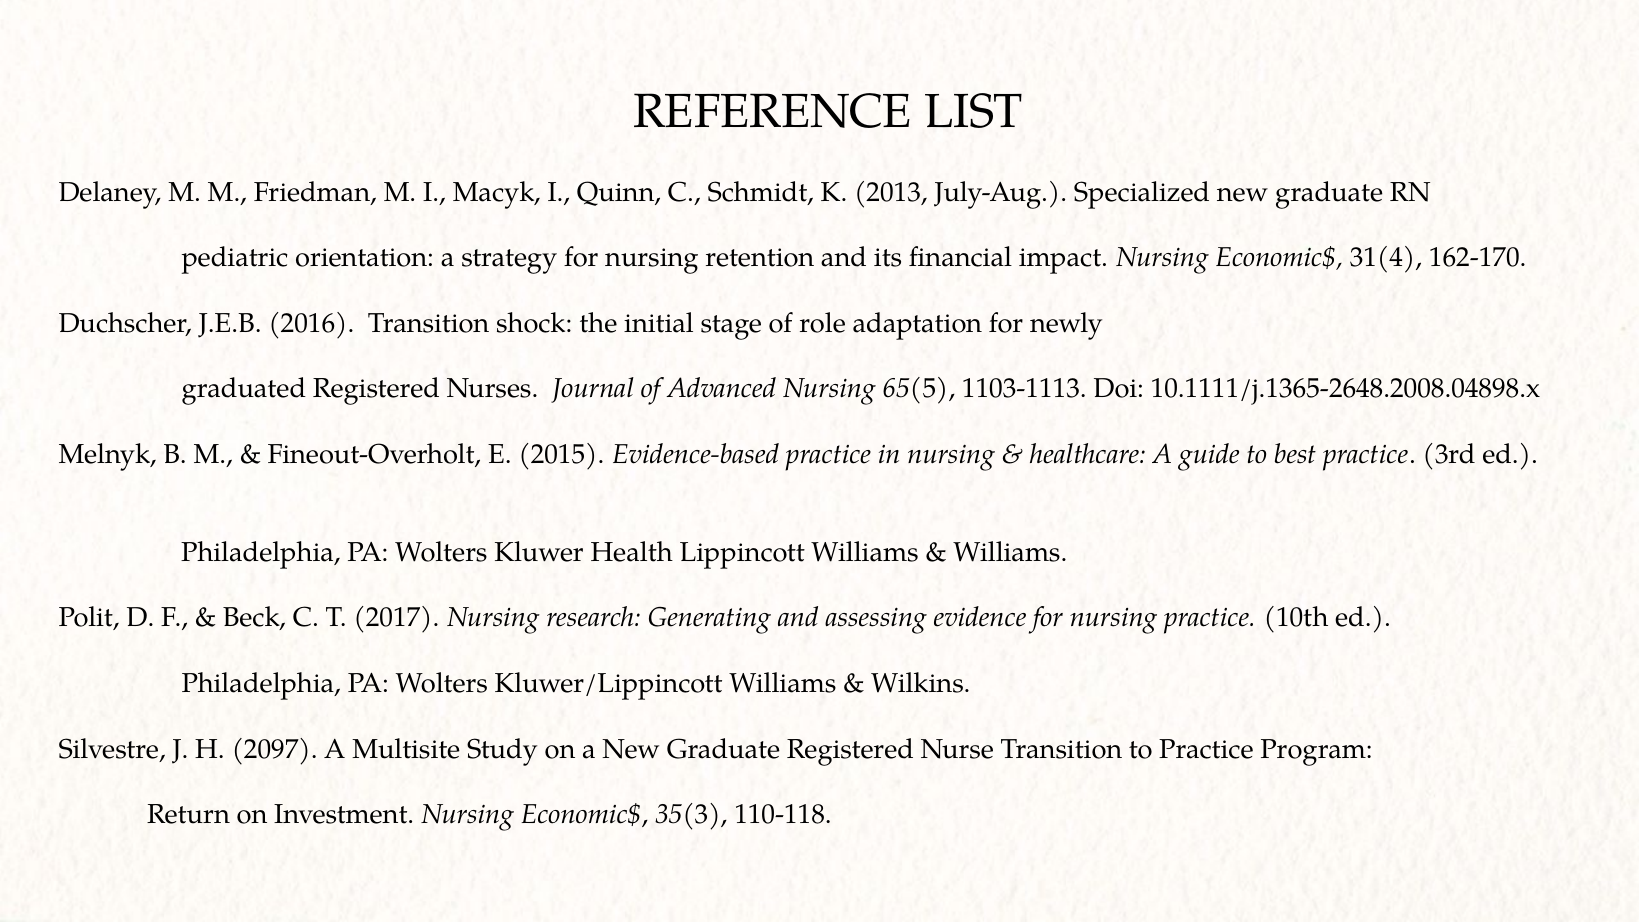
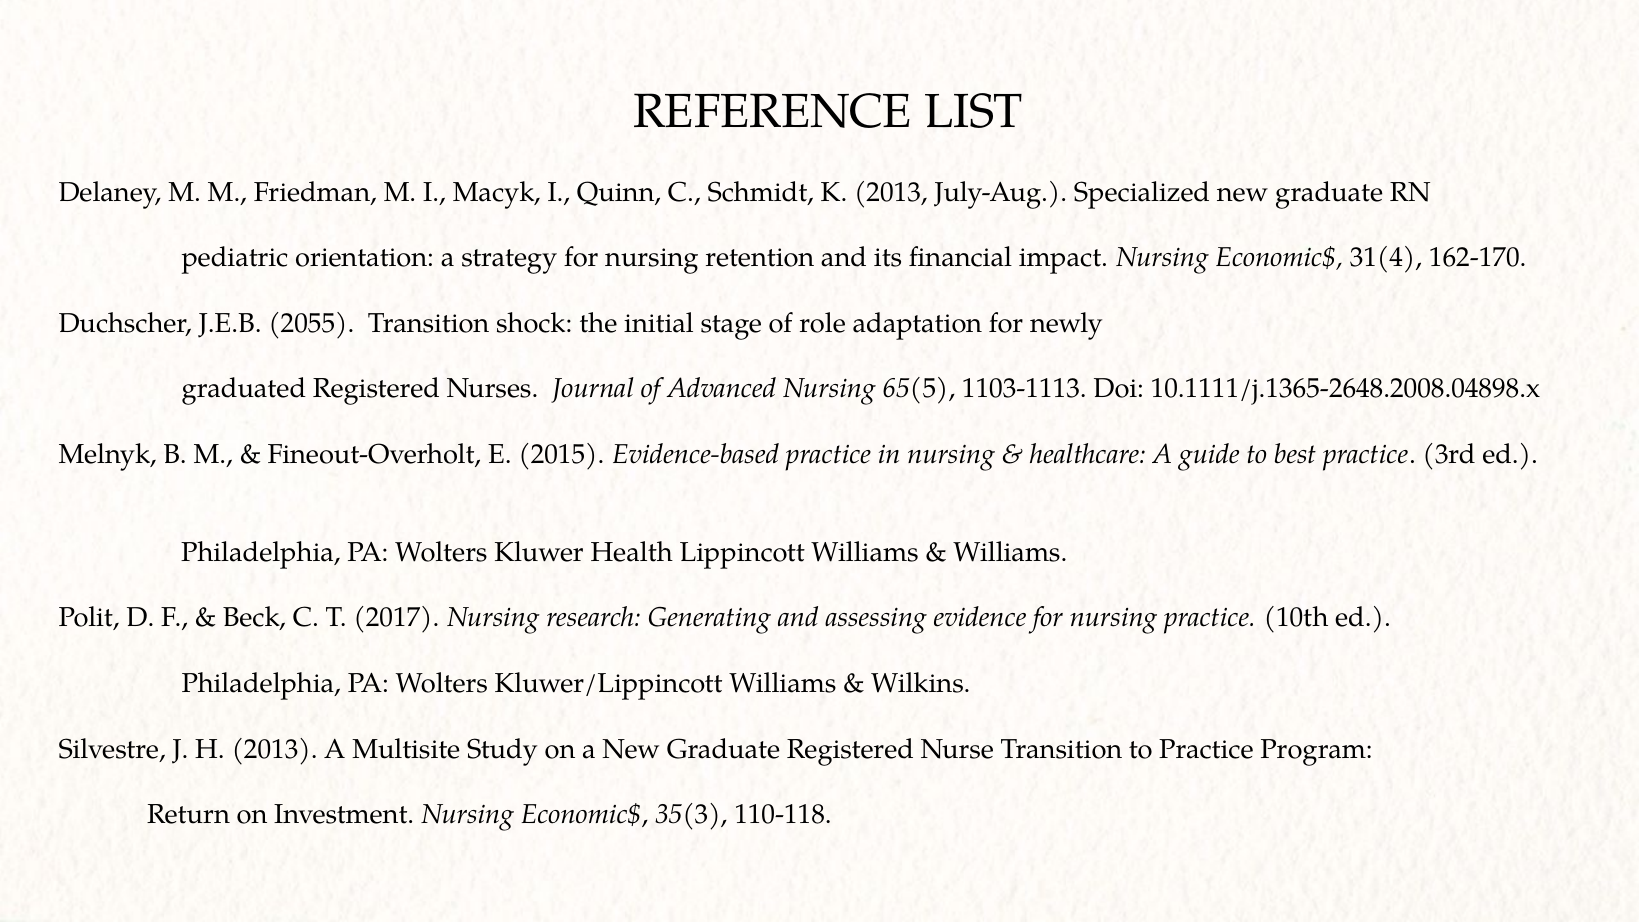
2016: 2016 -> 2055 (311, 323)
H 2097: 2097 -> 2013 (275, 749)
